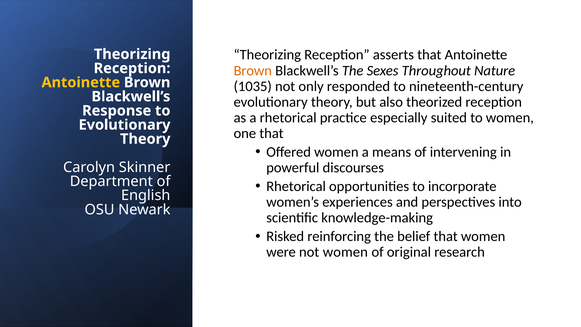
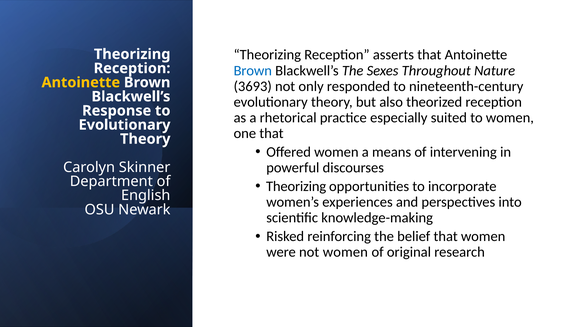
Brown colour: orange -> blue (253, 71)
1035: 1035 -> 3693 (253, 86)
Rhetorical: Rhetorical -> Theorizing (296, 186)
